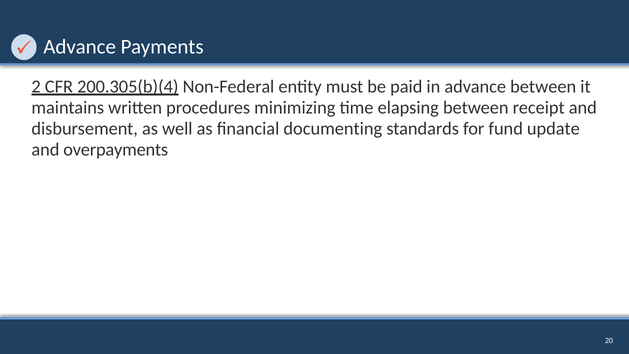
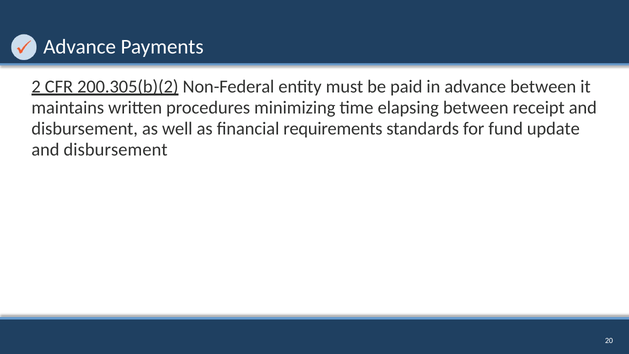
200.305(b)(4: 200.305(b)(4 -> 200.305(b)(2 (128, 87)
documenting: documenting -> requirements (333, 129)
overpayments: overpayments -> disbursement (116, 150)
